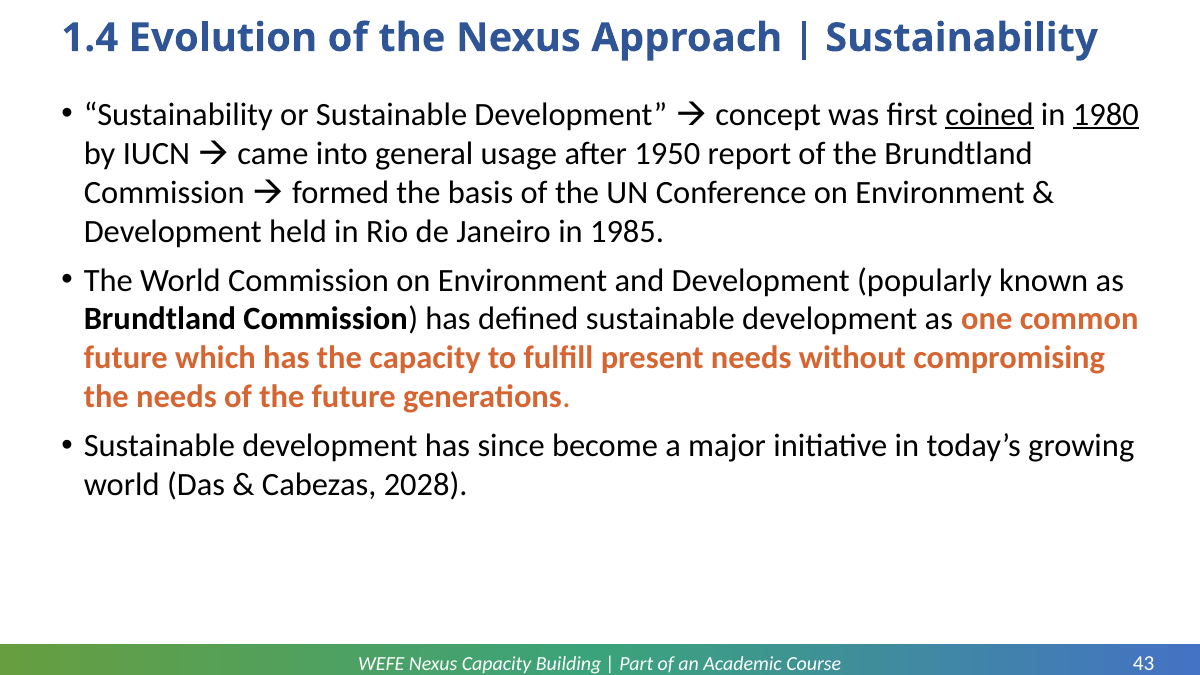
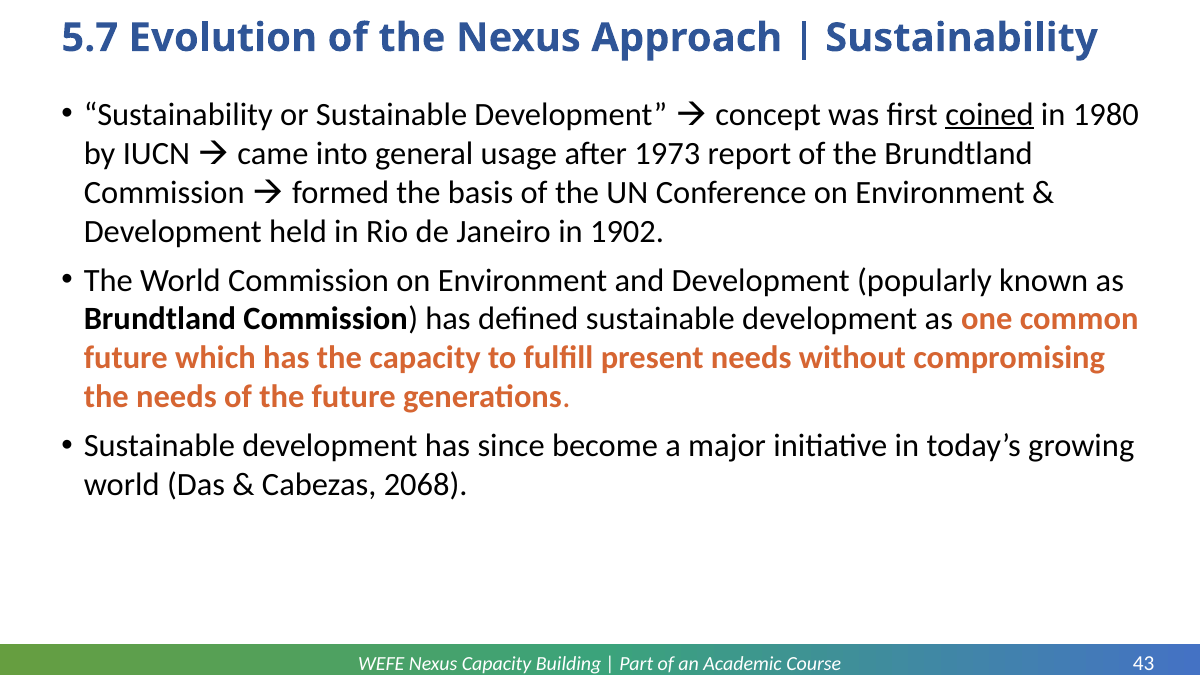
1.4: 1.4 -> 5.7 (90, 38)
1980 underline: present -> none (1106, 114)
1950: 1950 -> 1973 (667, 153)
1985: 1985 -> 1902 (627, 231)
2028: 2028 -> 2068 (426, 485)
